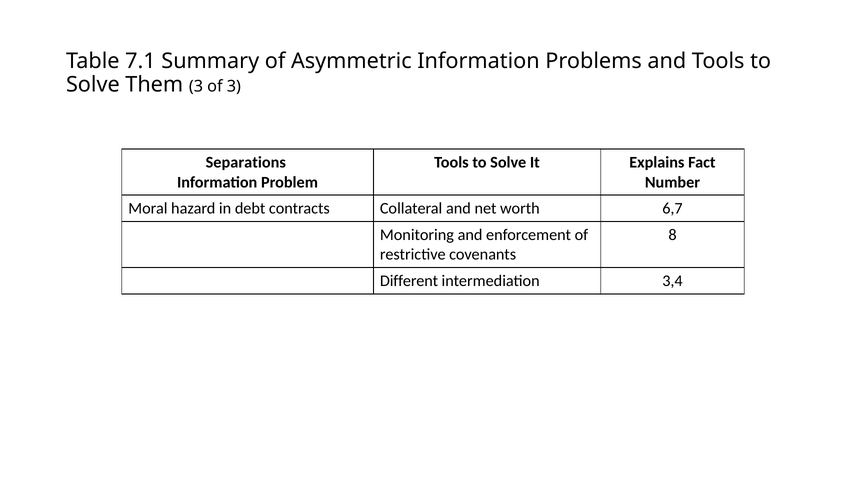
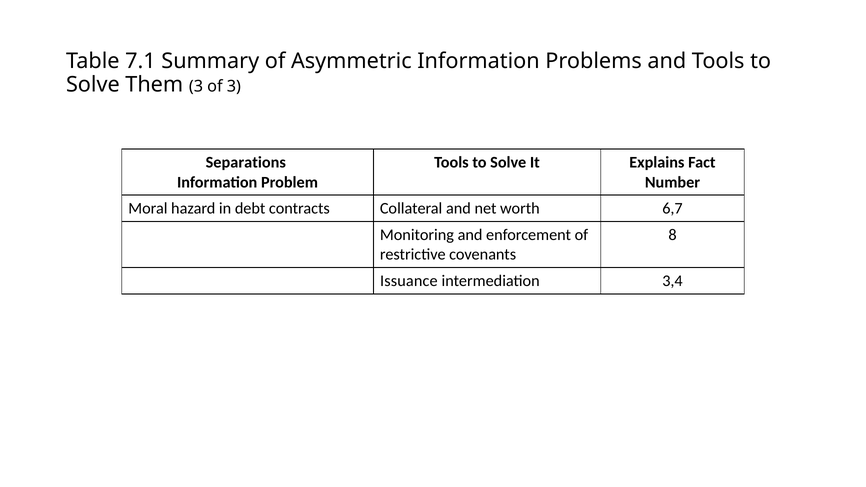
Different: Different -> Issuance (409, 281)
